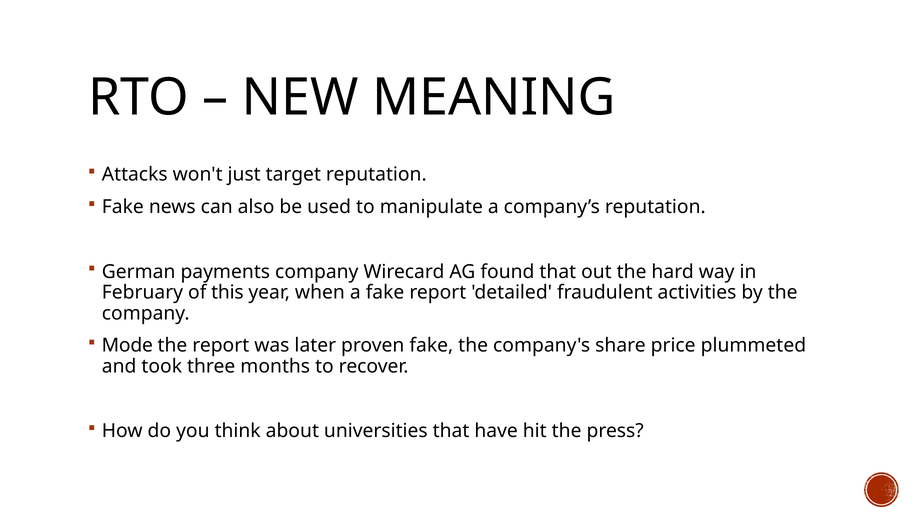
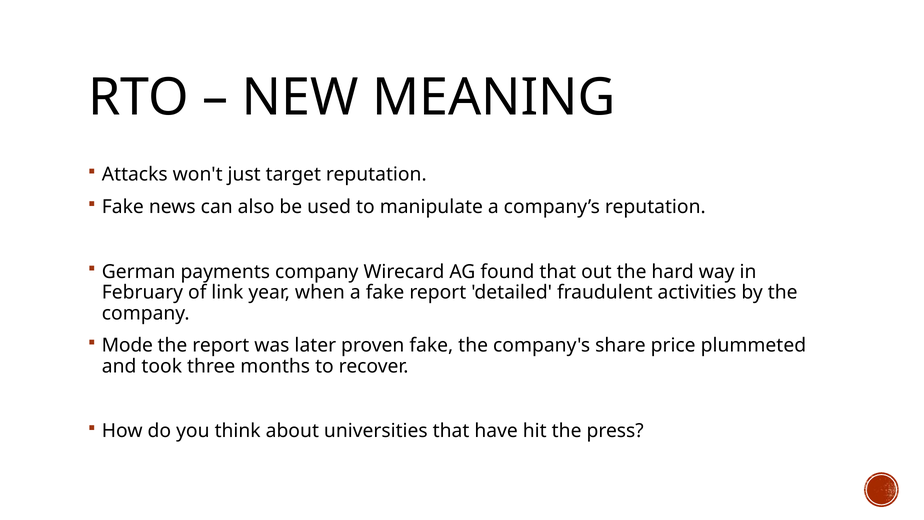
this: this -> link (227, 292)
